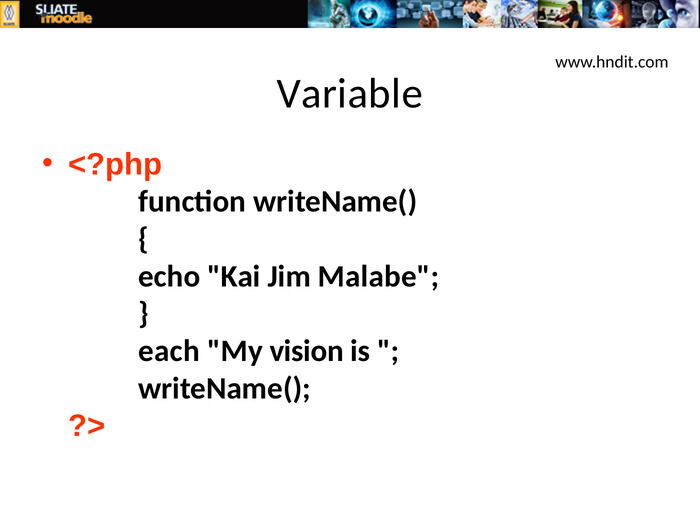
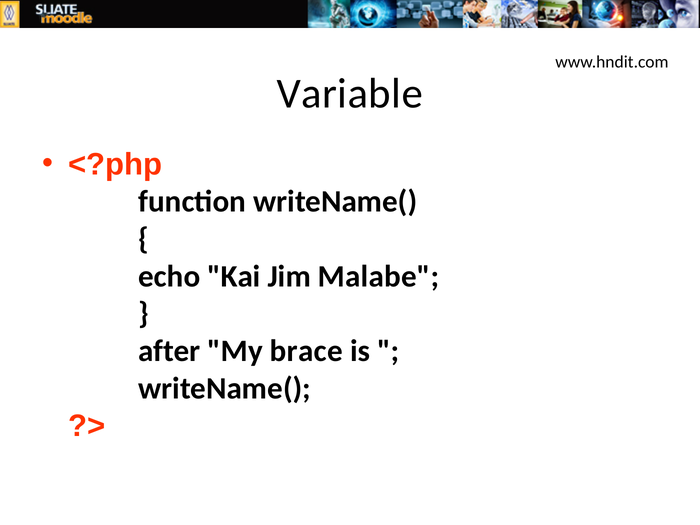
each: each -> after (169, 351)
vision: vision -> brace (306, 351)
